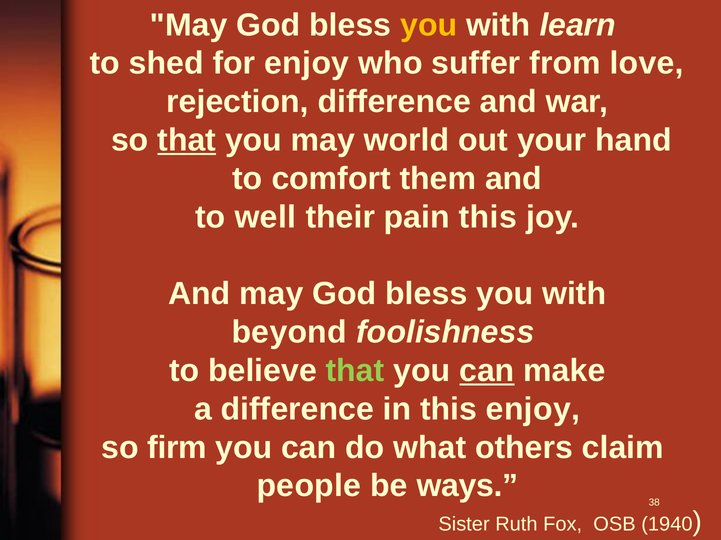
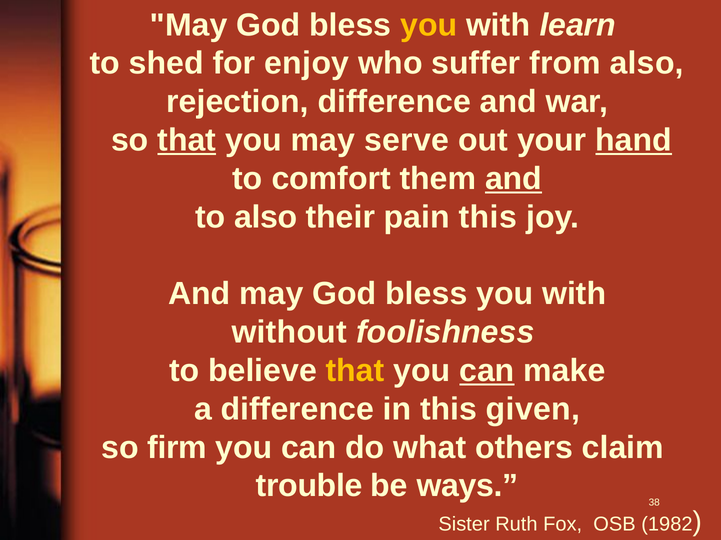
from love: love -> also (647, 63)
world: world -> serve (407, 140)
hand underline: none -> present (634, 140)
and underline: none -> present (514, 179)
to well: well -> also (266, 217)
beyond: beyond -> without (289, 333)
that colour: light green -> yellow (355, 371)
this enjoy: enjoy -> given (533, 410)
people: people -> trouble (309, 487)
1940: 1940 -> 1982 (667, 525)
